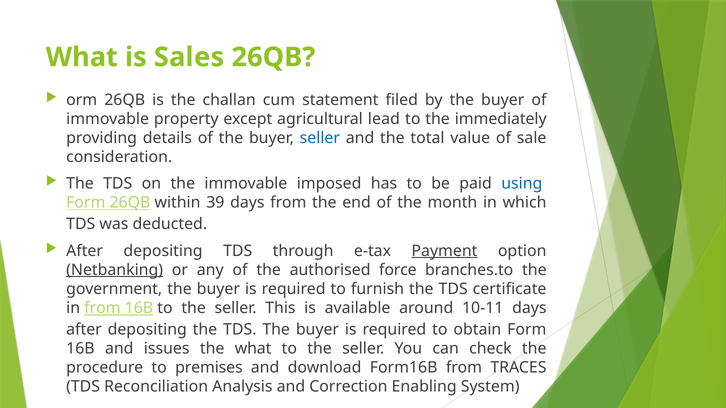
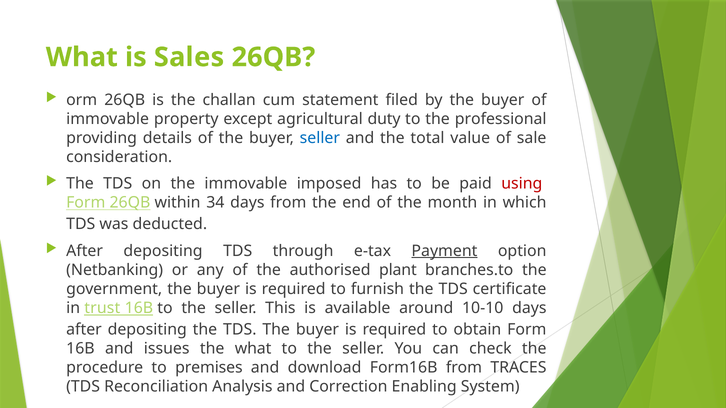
lead: lead -> duty (384, 119)
immediately: immediately -> professional (501, 119)
using colour: blue -> red (522, 184)
39: 39 -> 34 (215, 203)
Netbanking underline: present -> none (115, 270)
force: force -> plant (398, 270)
in from: from -> trust (102, 308)
10-11: 10-11 -> 10-10 (483, 308)
